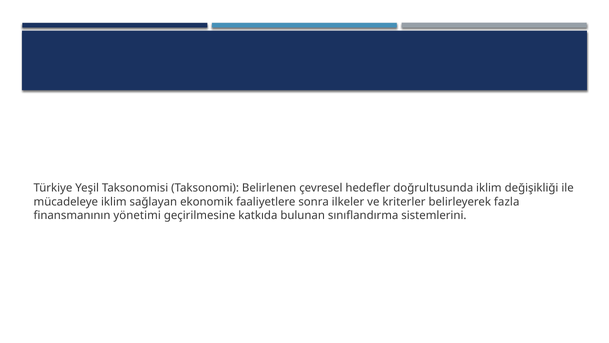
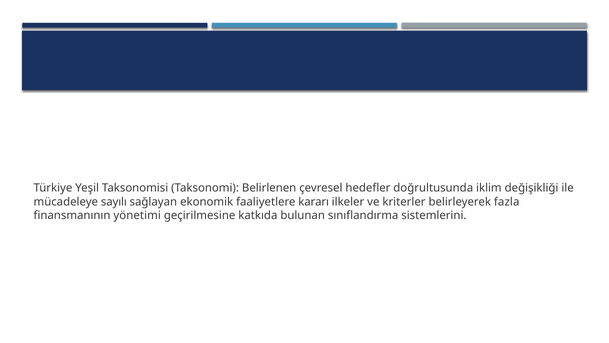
mücadeleye iklim: iklim -> sayılı (114, 202)
sonra: sonra -> kararı (314, 202)
